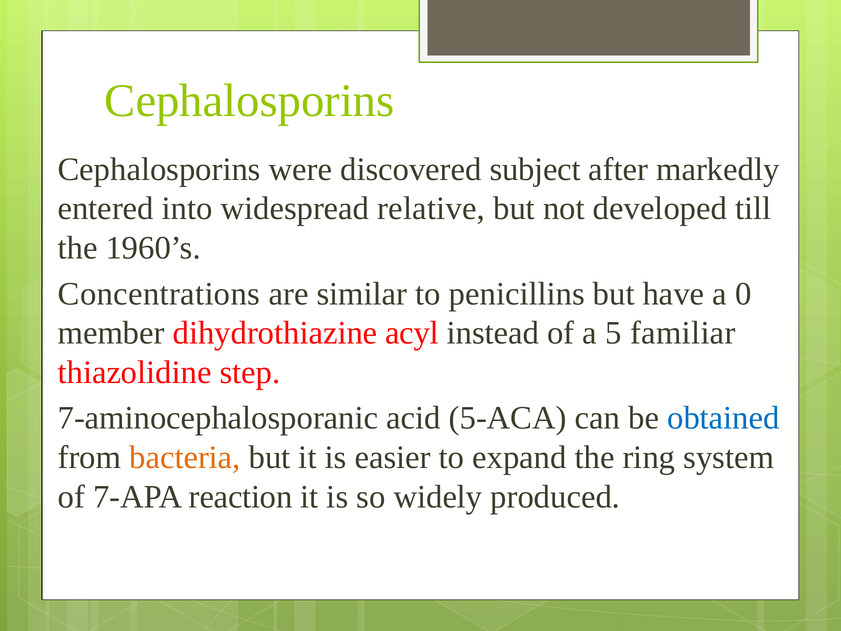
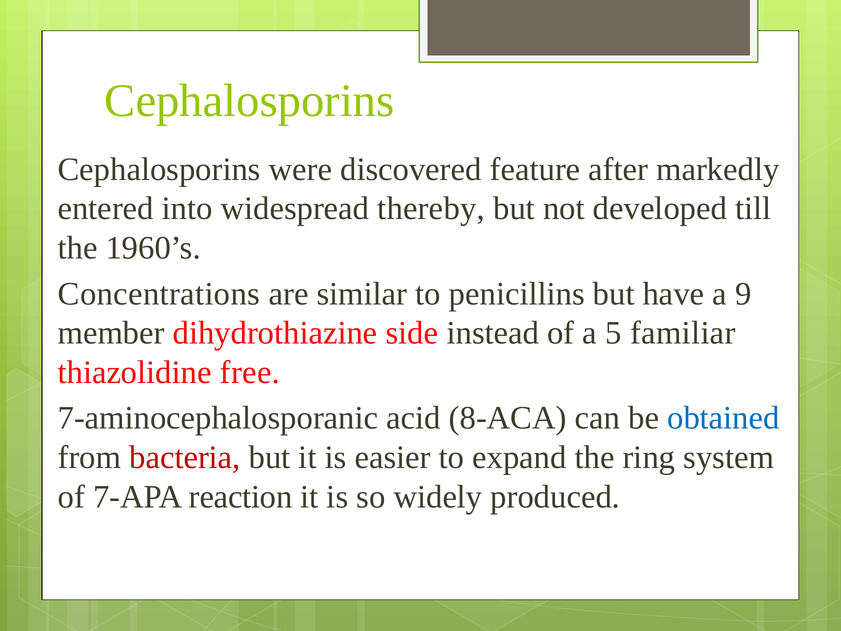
subject: subject -> feature (535, 169)
relative: relative -> thereby (431, 209)
0: 0 -> 9 (743, 294)
acyl: acyl -> side (412, 333)
step: step -> free (250, 372)
5-ACA: 5-ACA -> 8-ACA (508, 418)
bacteria colour: orange -> red (185, 457)
